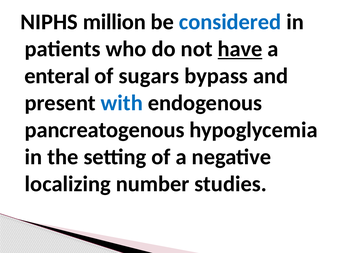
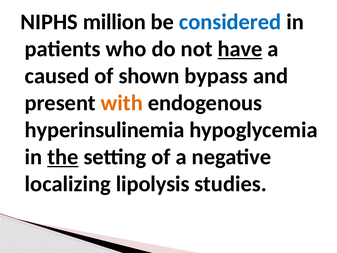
enteral: enteral -> caused (57, 76)
sugars: sugars -> shown (149, 76)
with colour: blue -> orange (122, 103)
pancreatogenous: pancreatogenous -> hyperinsulinemia (105, 130)
the underline: none -> present (63, 157)
number: number -> lipolysis (153, 184)
